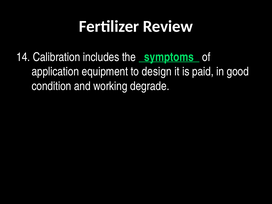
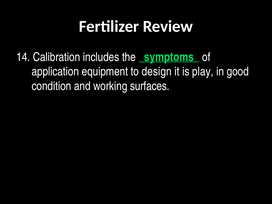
paid: paid -> play (203, 72)
degrade: degrade -> surfaces (150, 86)
